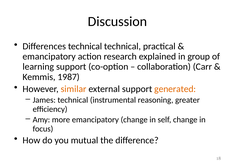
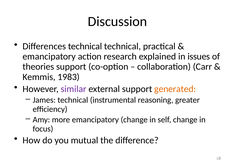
group: group -> issues (199, 57)
learning: learning -> theories (38, 67)
1987: 1987 -> 1983 (69, 77)
similar colour: orange -> purple (74, 89)
